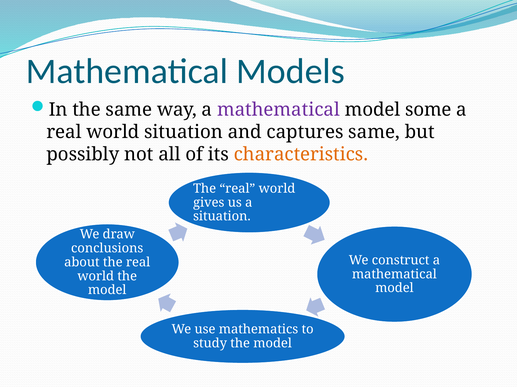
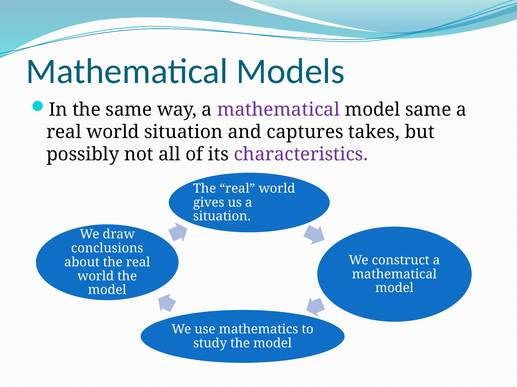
model some: some -> same (428, 110)
captures same: same -> takes (374, 132)
characteristics colour: orange -> purple (301, 155)
